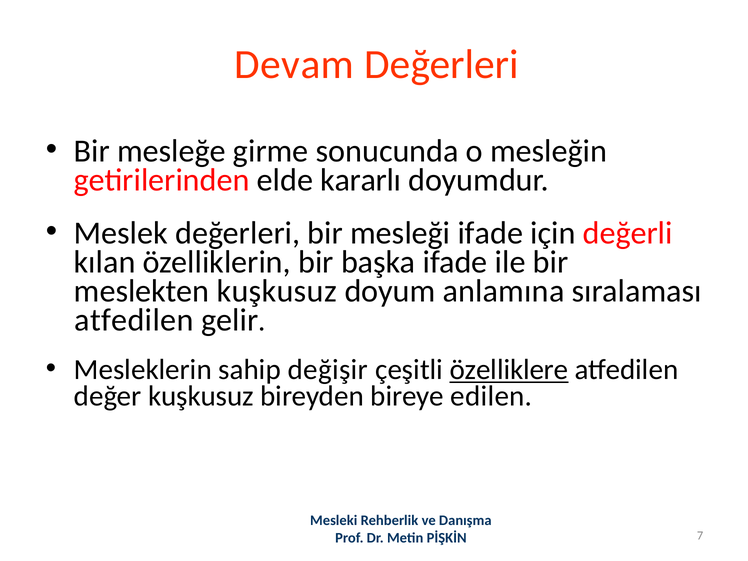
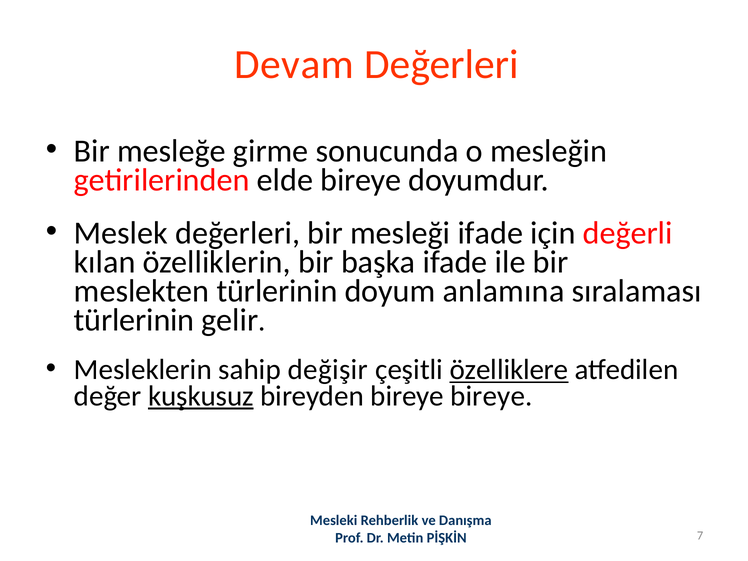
elde kararlı: kararlı -> bireye (361, 180)
meslekten kuşkusuz: kuşkusuz -> türlerinin (277, 291)
atfedilen: atfedilen -> türlerinin (134, 320)
kuşkusuz underline: none -> present (201, 396)
bireye edilen: edilen -> bireye (491, 396)
